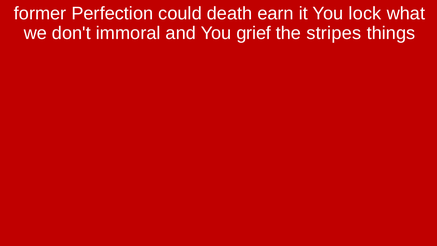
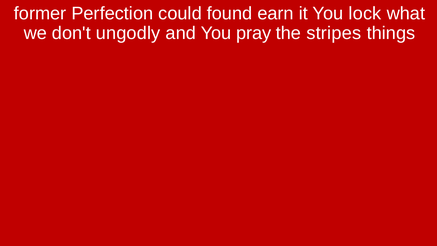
death: death -> found (230, 14)
immoral: immoral -> ungodly (128, 33)
grief: grief -> pray (254, 33)
